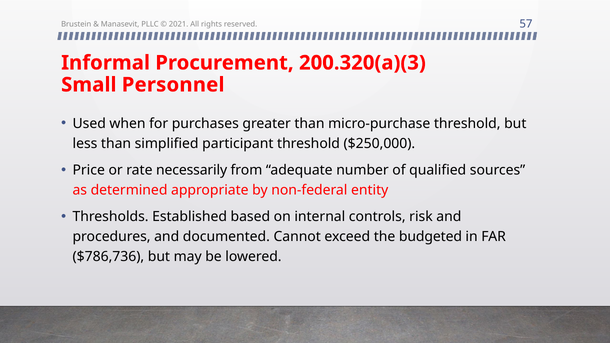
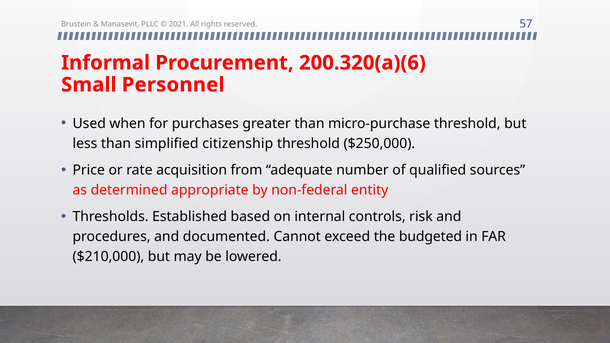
200.320(a)(3: 200.320(a)(3 -> 200.320(a)(6 (362, 63)
participant: participant -> citizenship (238, 144)
necessarily: necessarily -> acquisition (192, 170)
$786,736: $786,736 -> $210,000 (108, 257)
